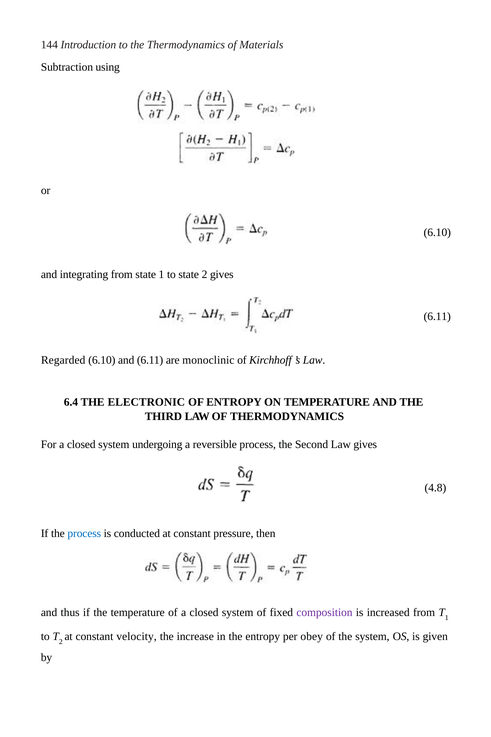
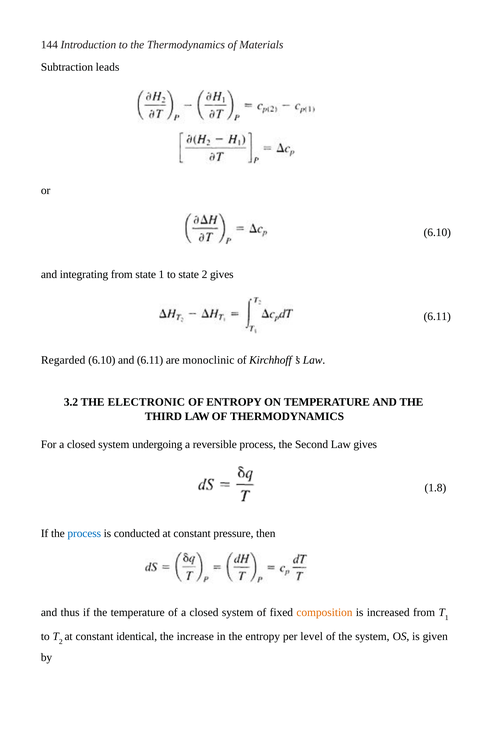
using: using -> leads (108, 67)
6.4: 6.4 -> 3.2 (71, 402)
4.8: 4.8 -> 1.8 (435, 487)
composition colour: purple -> orange (324, 612)
velocity: velocity -> identical (137, 636)
obey: obey -> level (312, 636)
